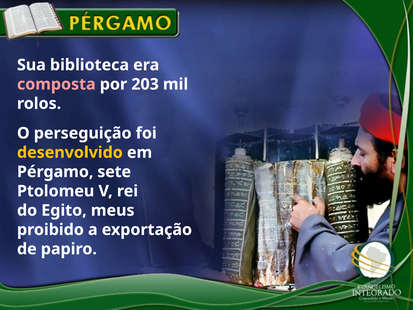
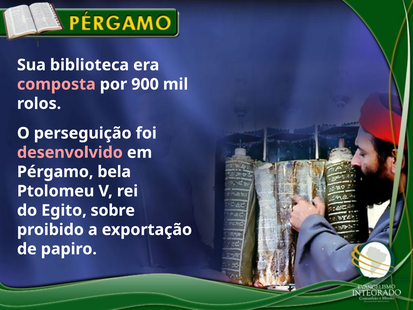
203: 203 -> 900 (145, 84)
desenvolvido colour: yellow -> pink (70, 152)
sete: sete -> bela (114, 172)
meus: meus -> sobre (113, 210)
